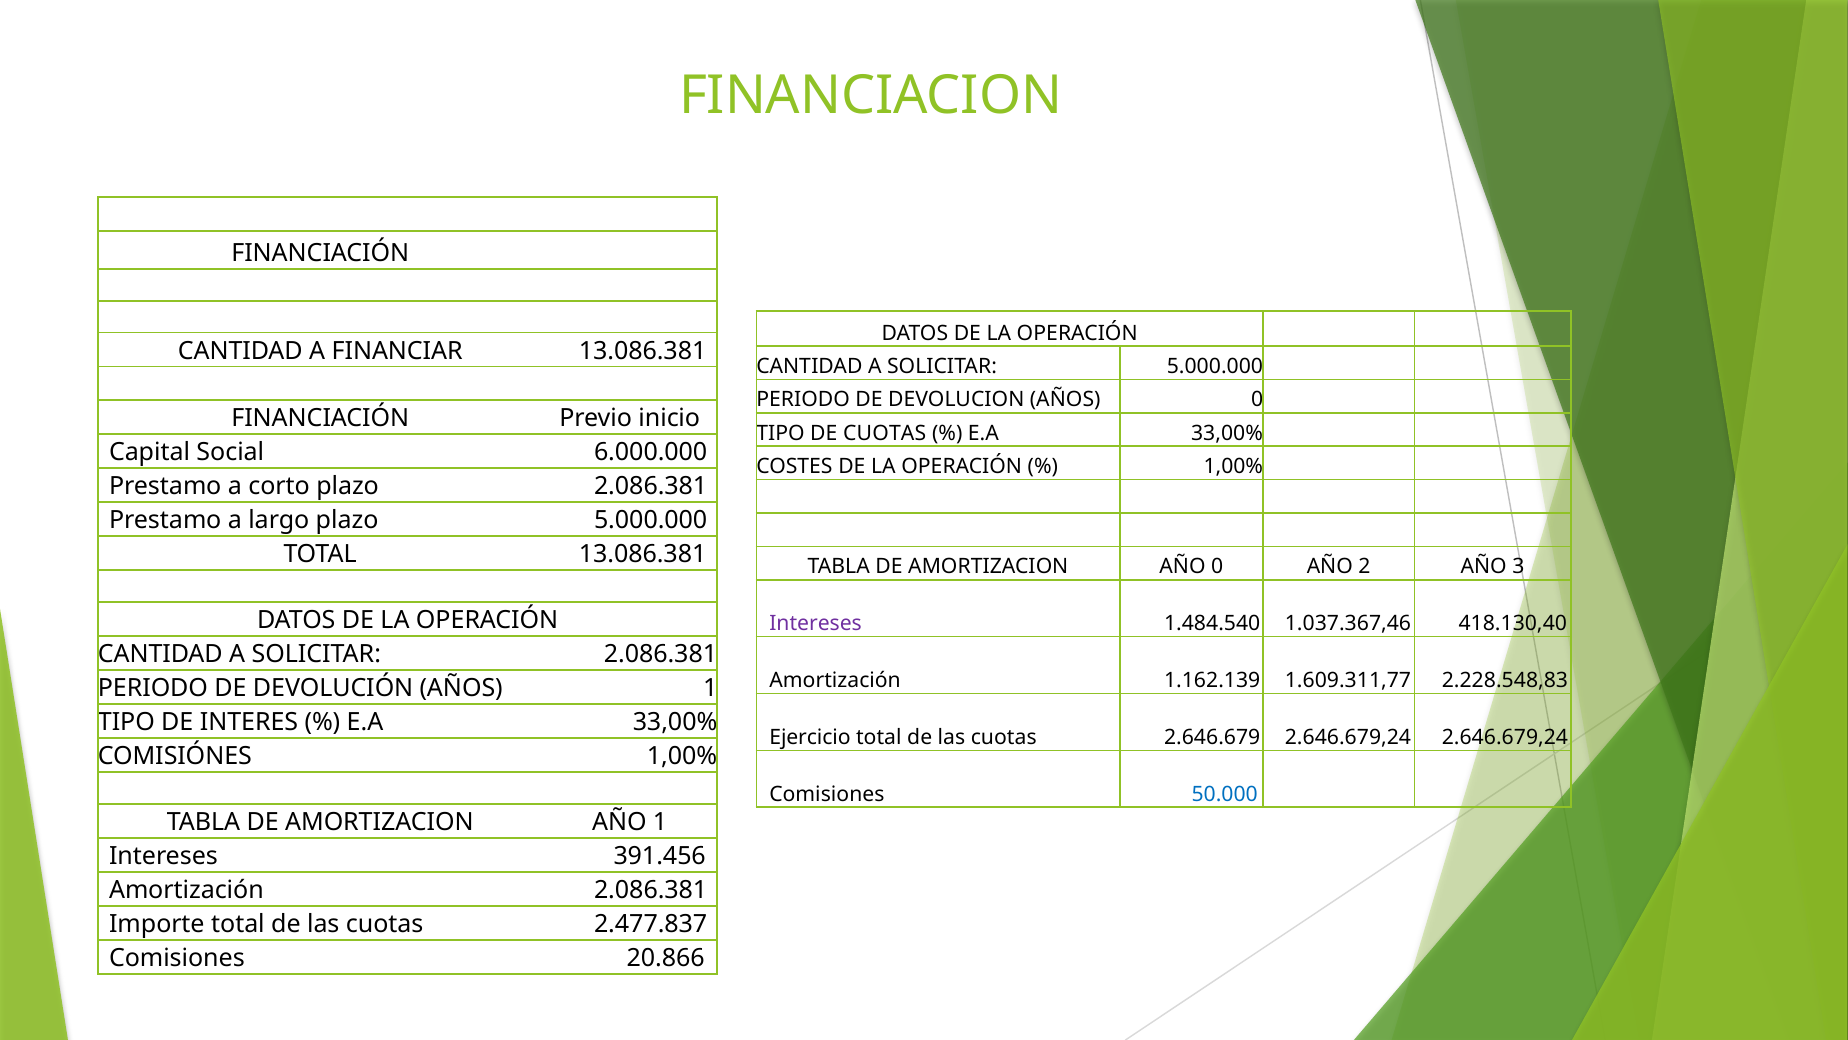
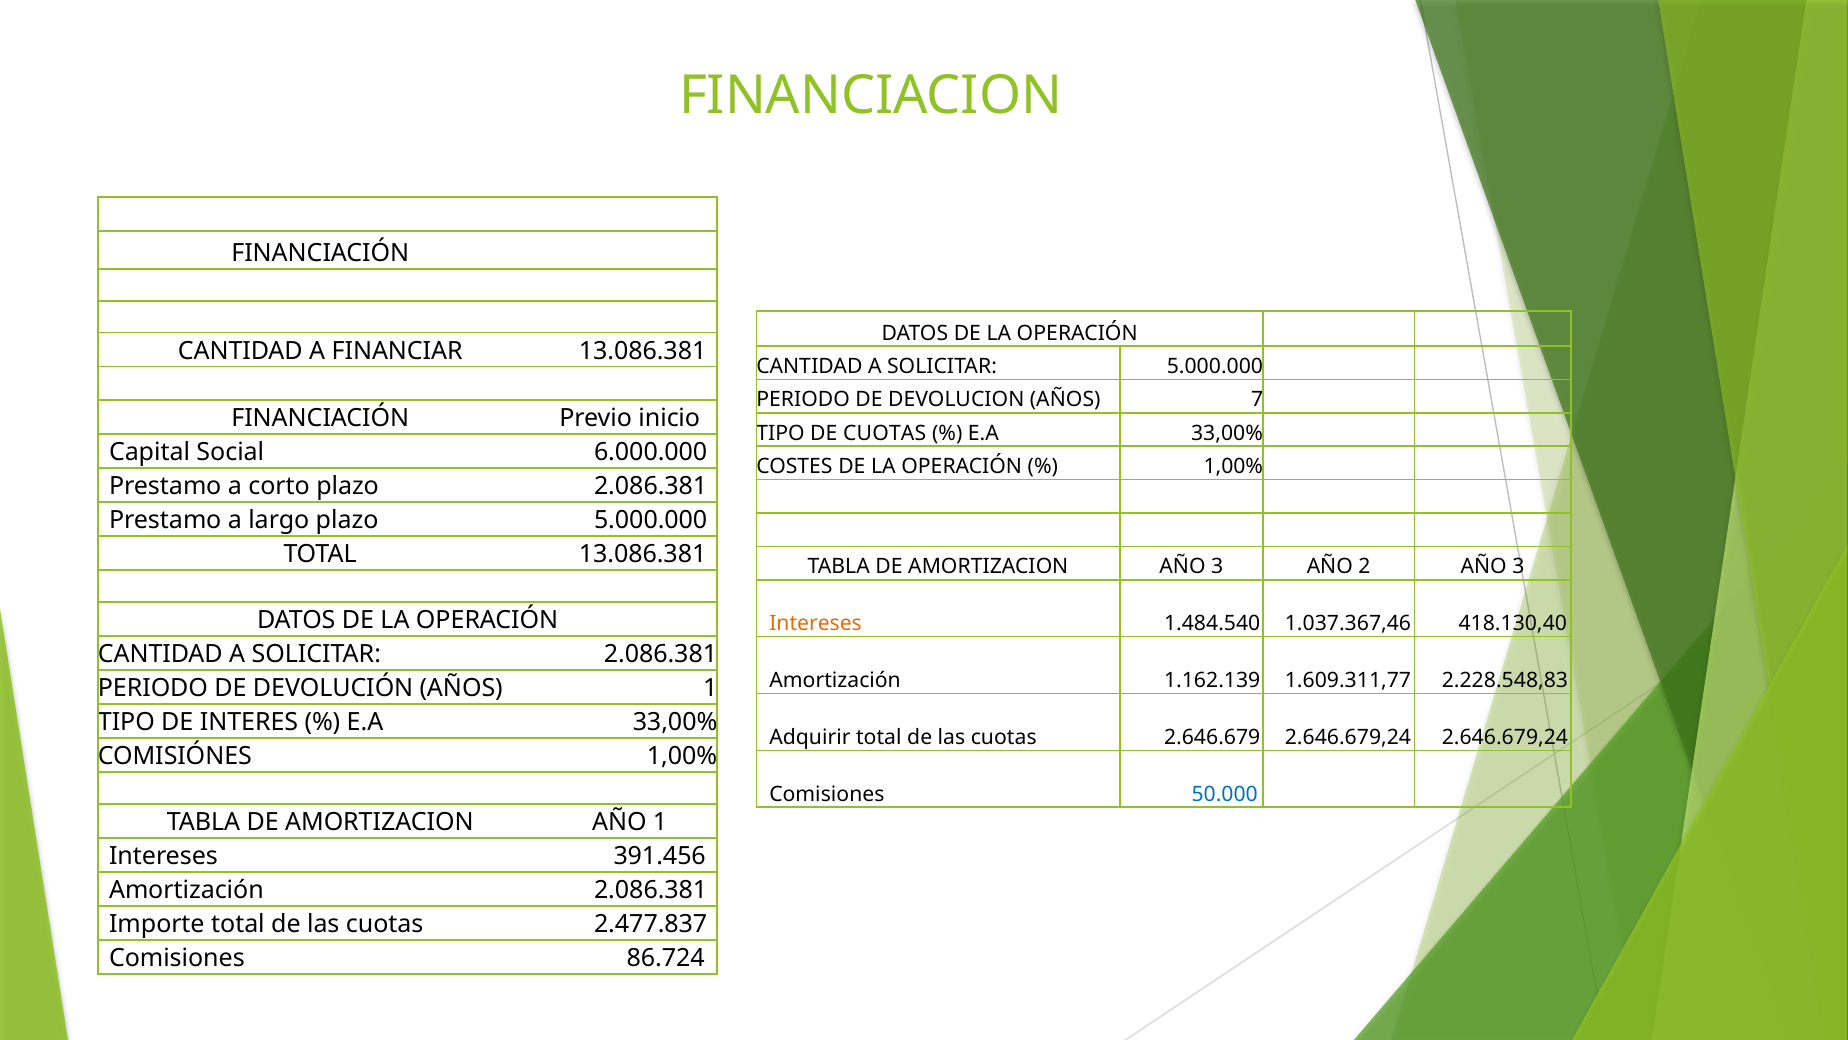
AÑOS 0: 0 -> 7 (1257, 400)
AMORTIZACION AÑO 0: 0 -> 3 (1217, 566)
Intereses colour: purple -> orange (816, 623)
Ejercicio: Ejercicio -> Adquirir (810, 737)
20.866: 20.866 -> 86.724 (666, 958)
